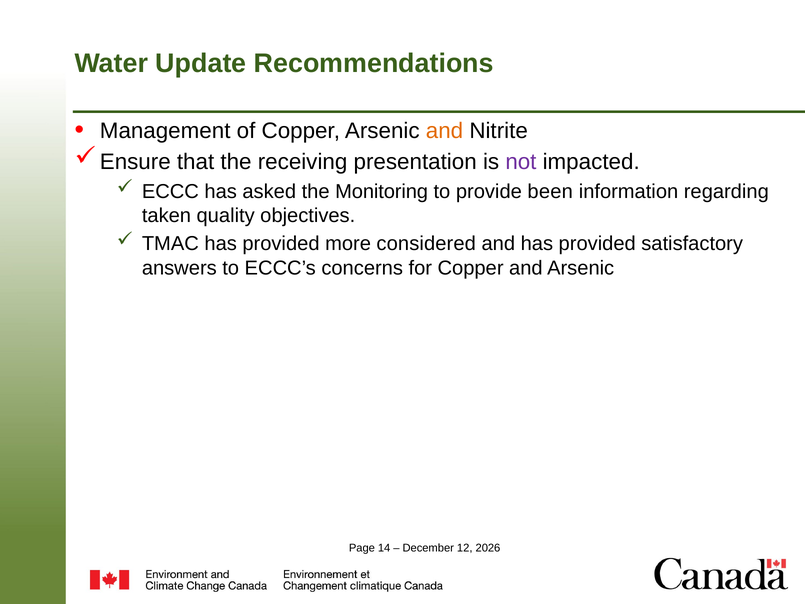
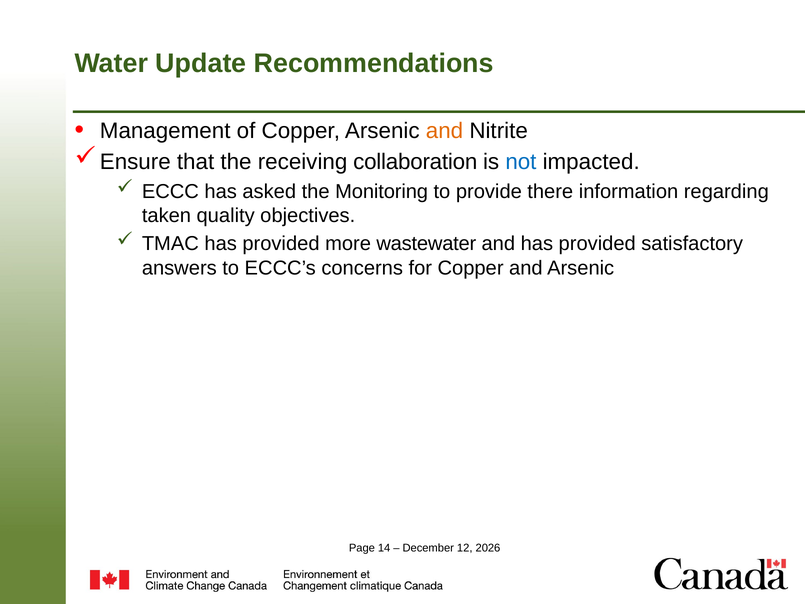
presentation: presentation -> collaboration (415, 162)
not colour: purple -> blue (521, 162)
been: been -> there (550, 191)
considered: considered -> wastewater (426, 244)
